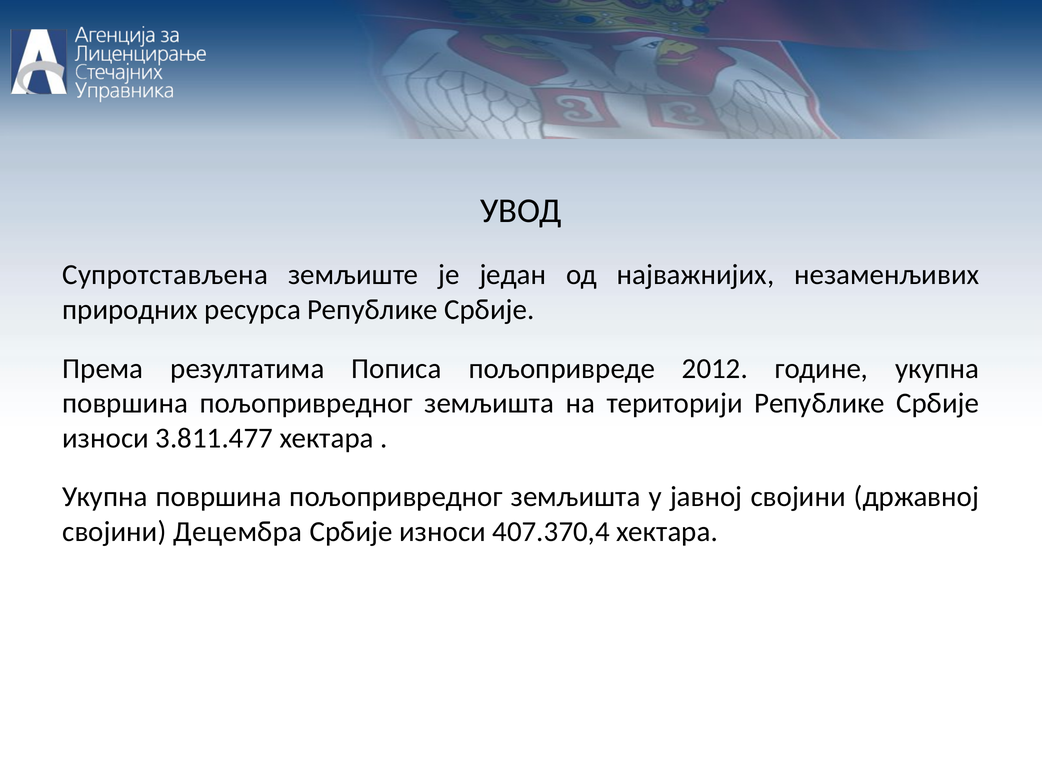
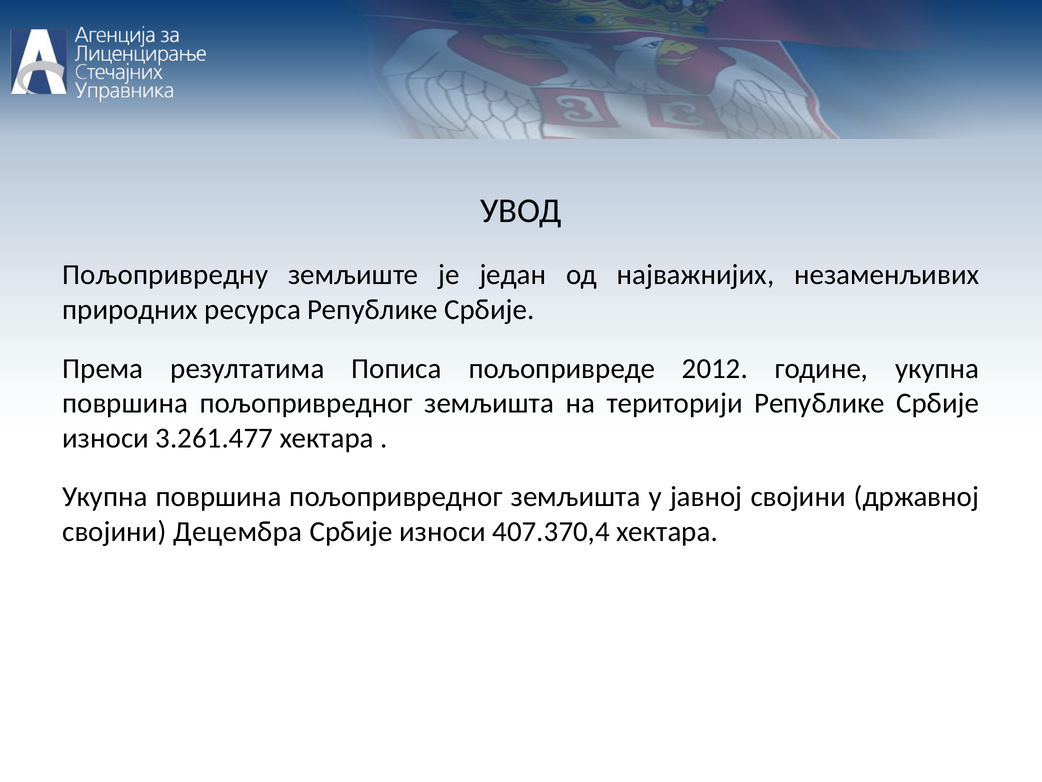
Супротстављена: Супротстављена -> Пољопривредну (165, 275)
3.811.477: 3.811.477 -> 3.261.477 (214, 438)
